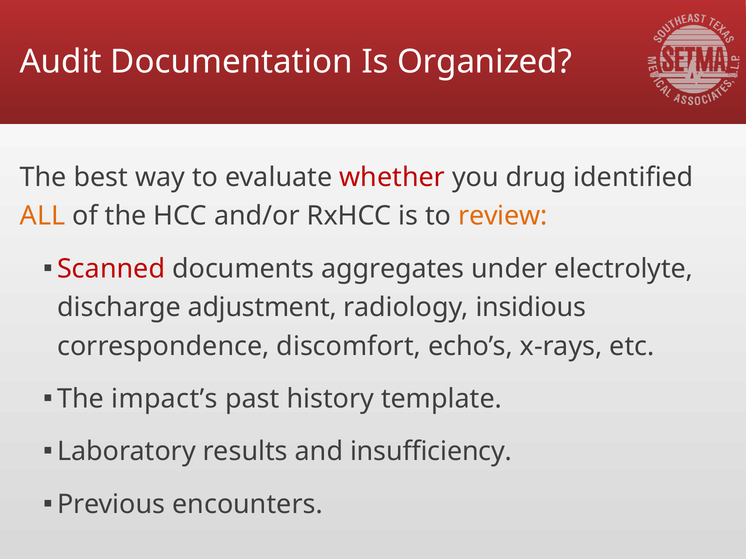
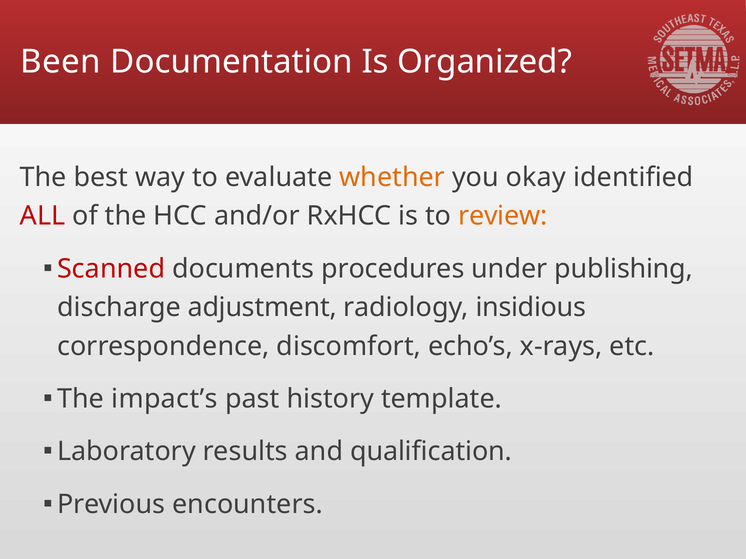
Audit: Audit -> Been (61, 62)
whether colour: red -> orange (392, 177)
drug: drug -> okay (536, 177)
ALL colour: orange -> red (43, 216)
aggregates: aggregates -> procedures (393, 269)
electrolyte: electrolyte -> publishing (624, 269)
insufficiency: insufficiency -> qualification (431, 452)
